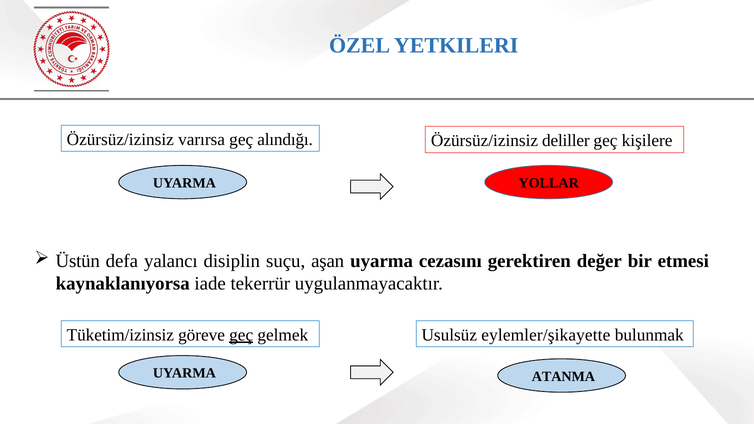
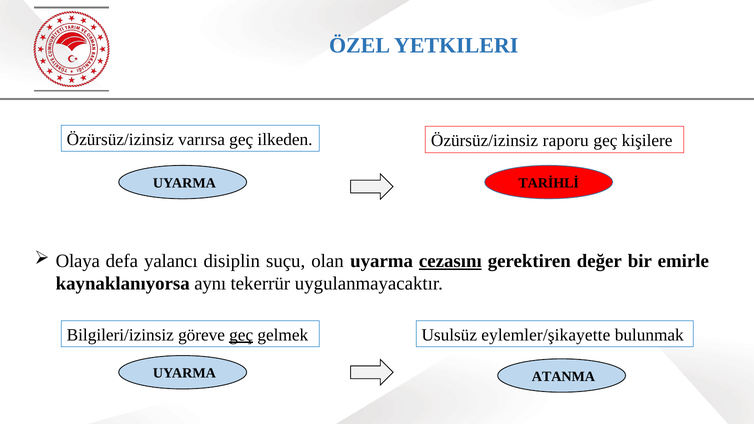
alındığı: alındığı -> ilkeden (285, 140)
deliller: deliller -> raporu (566, 141)
YOLLAR: YOLLAR -> TARİHLİ (549, 183)
Üstün: Üstün -> Olaya (78, 261)
aşan: aşan -> olan (328, 261)
cezasını underline: none -> present (450, 261)
etmesi: etmesi -> emirle (683, 261)
iade: iade -> aynı (210, 284)
Tüketim/izinsiz: Tüketim/izinsiz -> Bilgileri/izinsiz (120, 335)
